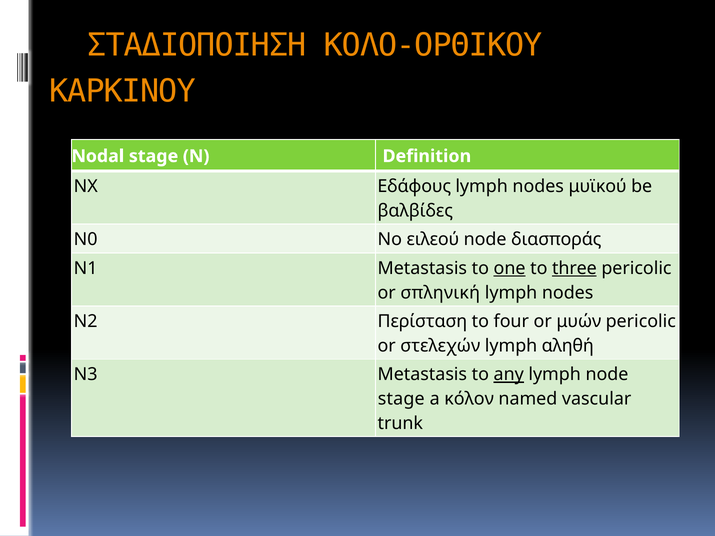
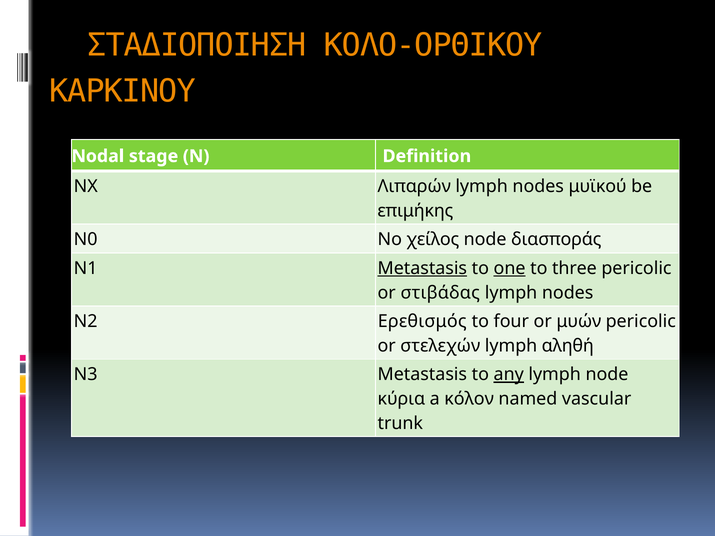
Εδάφους: Εδάφους -> Λιπαρών (414, 186)
βαλβίδες: βαλβίδες -> επιμήκης (415, 211)
ειλεού: ειλεού -> χείλος (433, 240)
Metastasis underline: none -> present (422, 269)
three underline: present -> none (574, 269)
σπληνική: σπληνική -> στιβάδας (440, 293)
Περίσταση: Περίσταση -> Ερεθισμός (422, 322)
stage: stage -> κύρια (401, 399)
